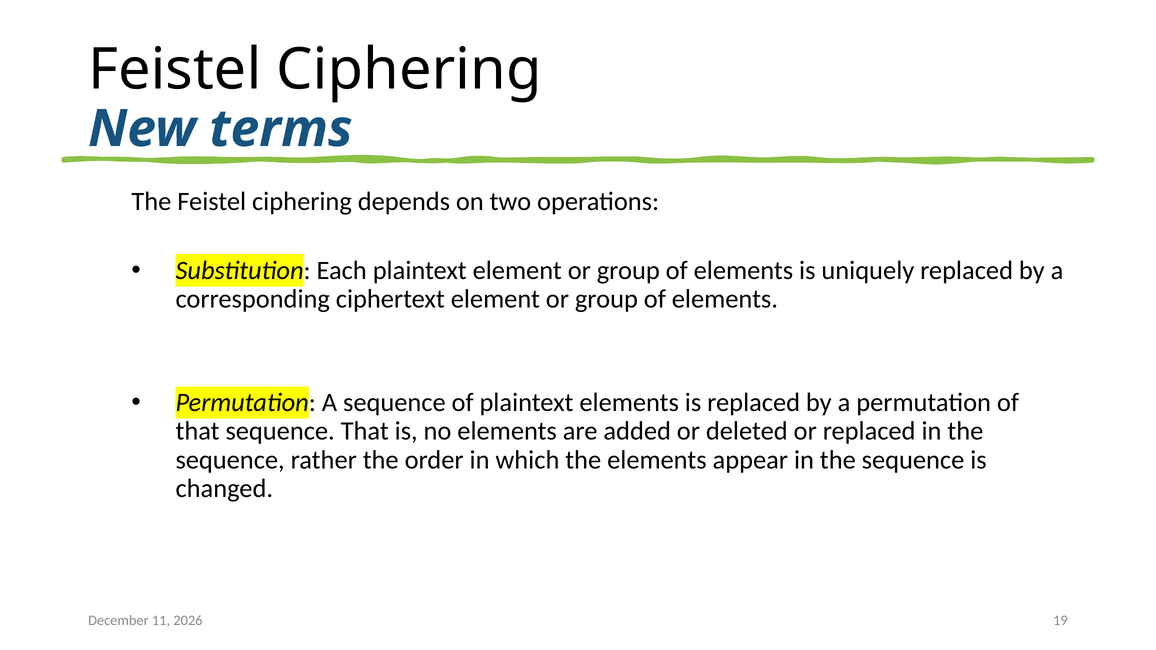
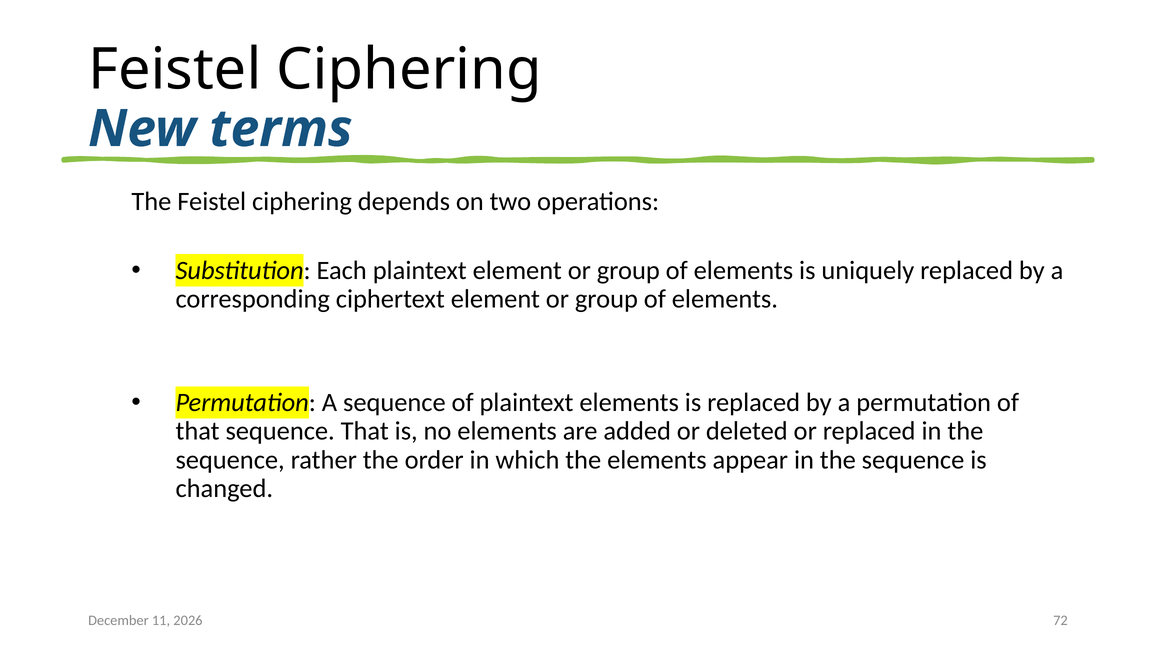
19: 19 -> 72 (1061, 621)
